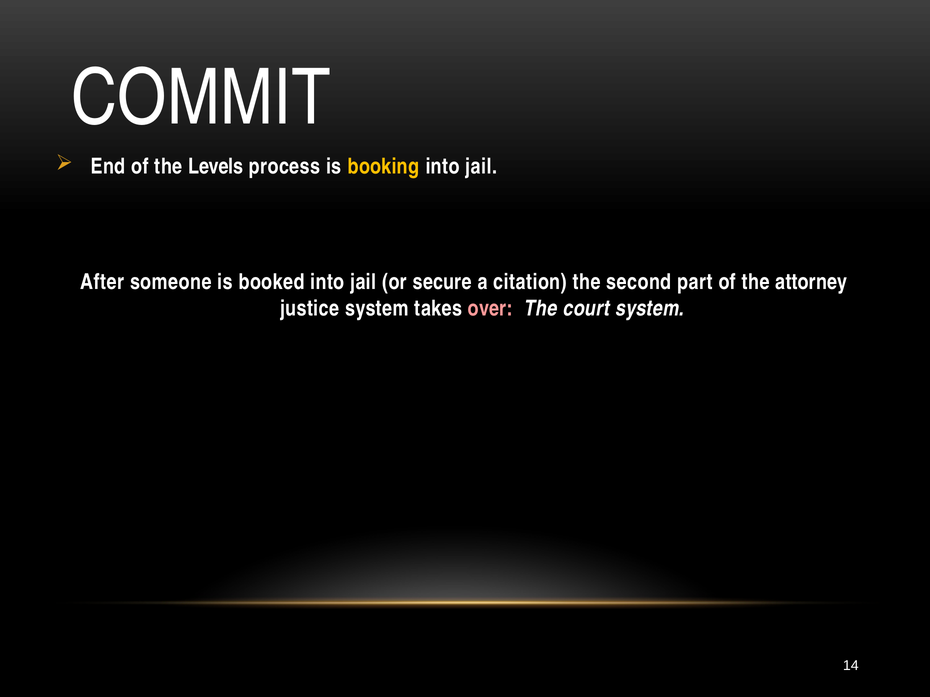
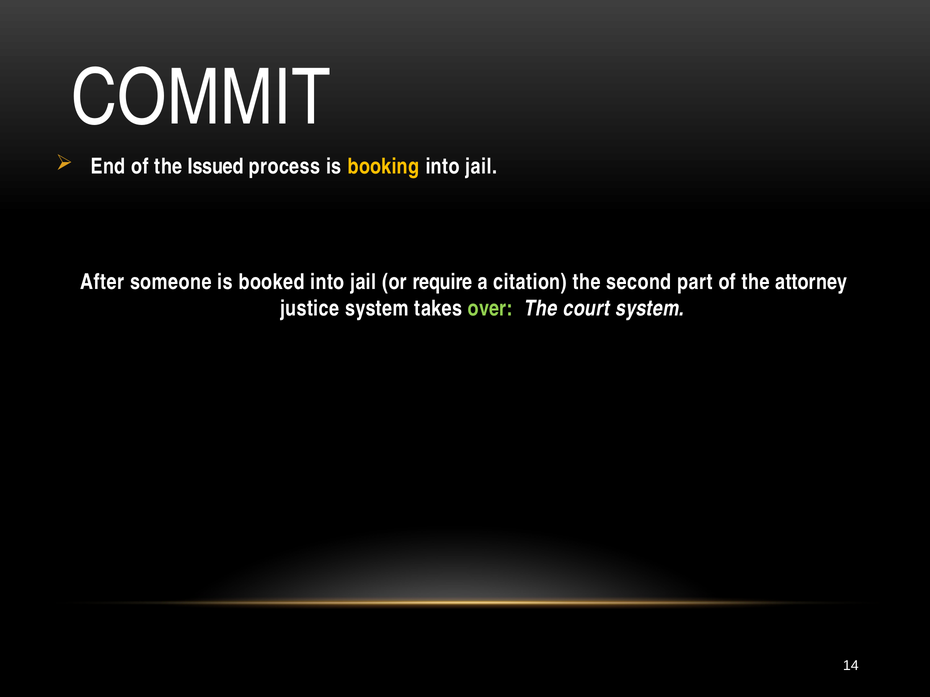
Levels: Levels -> Issued (216, 167)
secure: secure -> require (442, 282)
over colour: pink -> light green (490, 309)
